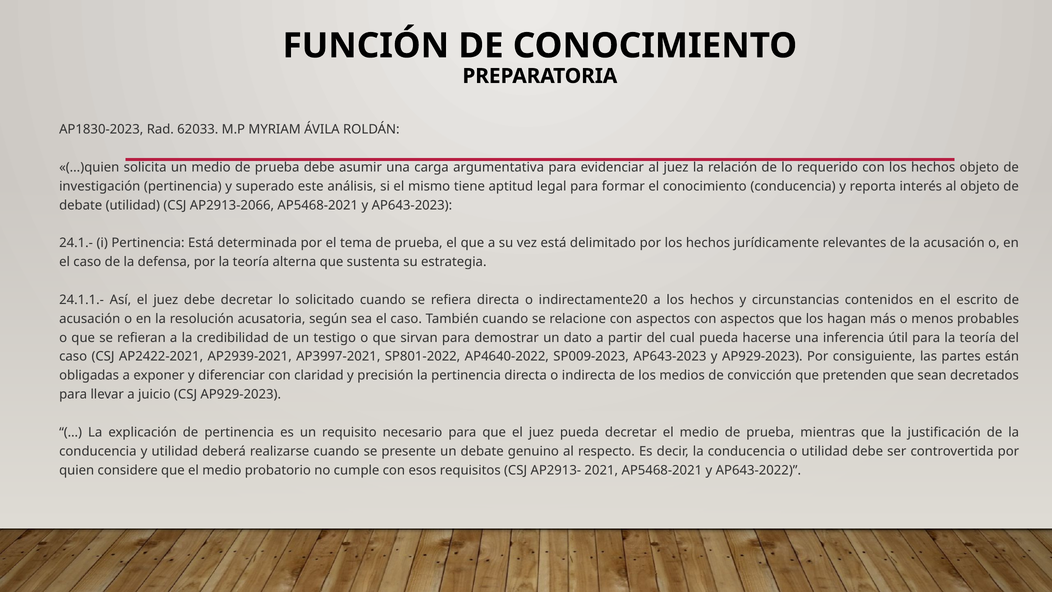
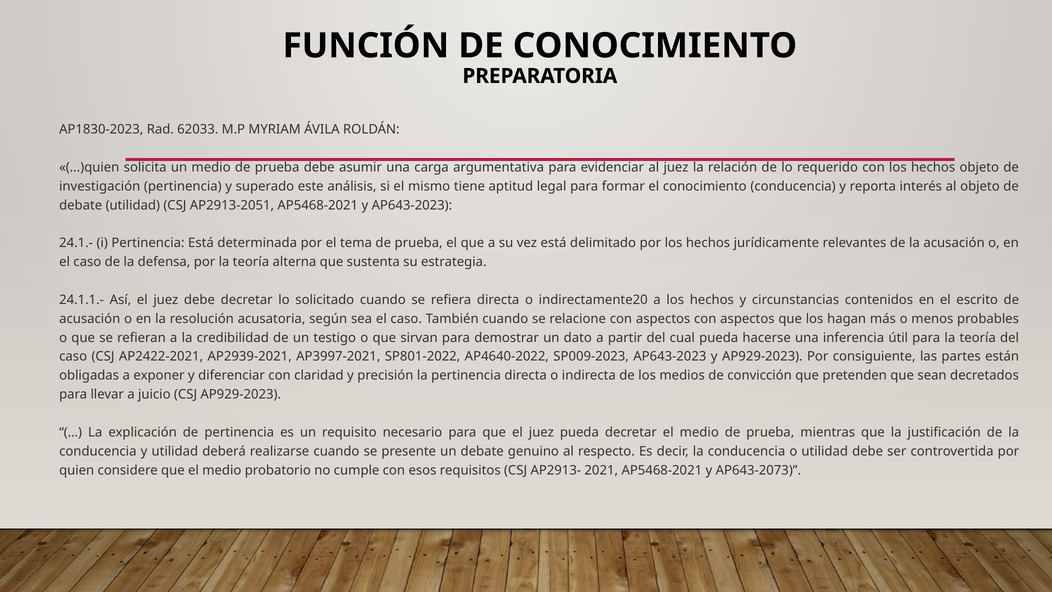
AP2913-2066: AP2913-2066 -> AP2913-2051 (232, 205)
AP643-2022: AP643-2022 -> AP643-2073 (758, 470)
